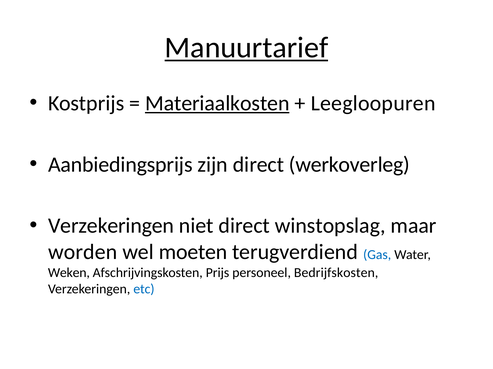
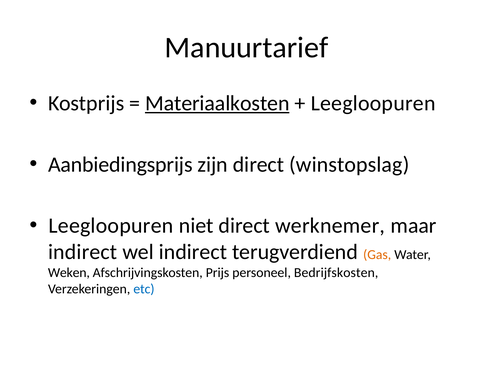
Manuurtarief underline: present -> none (246, 48)
werkoverleg: werkoverleg -> winstopslag (349, 165)
Verzekeringen: Verzekeringen -> Leegloopuren (111, 226)
winstopslag: winstopslag -> werknemer (330, 226)
worden: worden -> indirect (83, 252)
wel moeten: moeten -> indirect (193, 252)
Gas colour: blue -> orange (377, 255)
